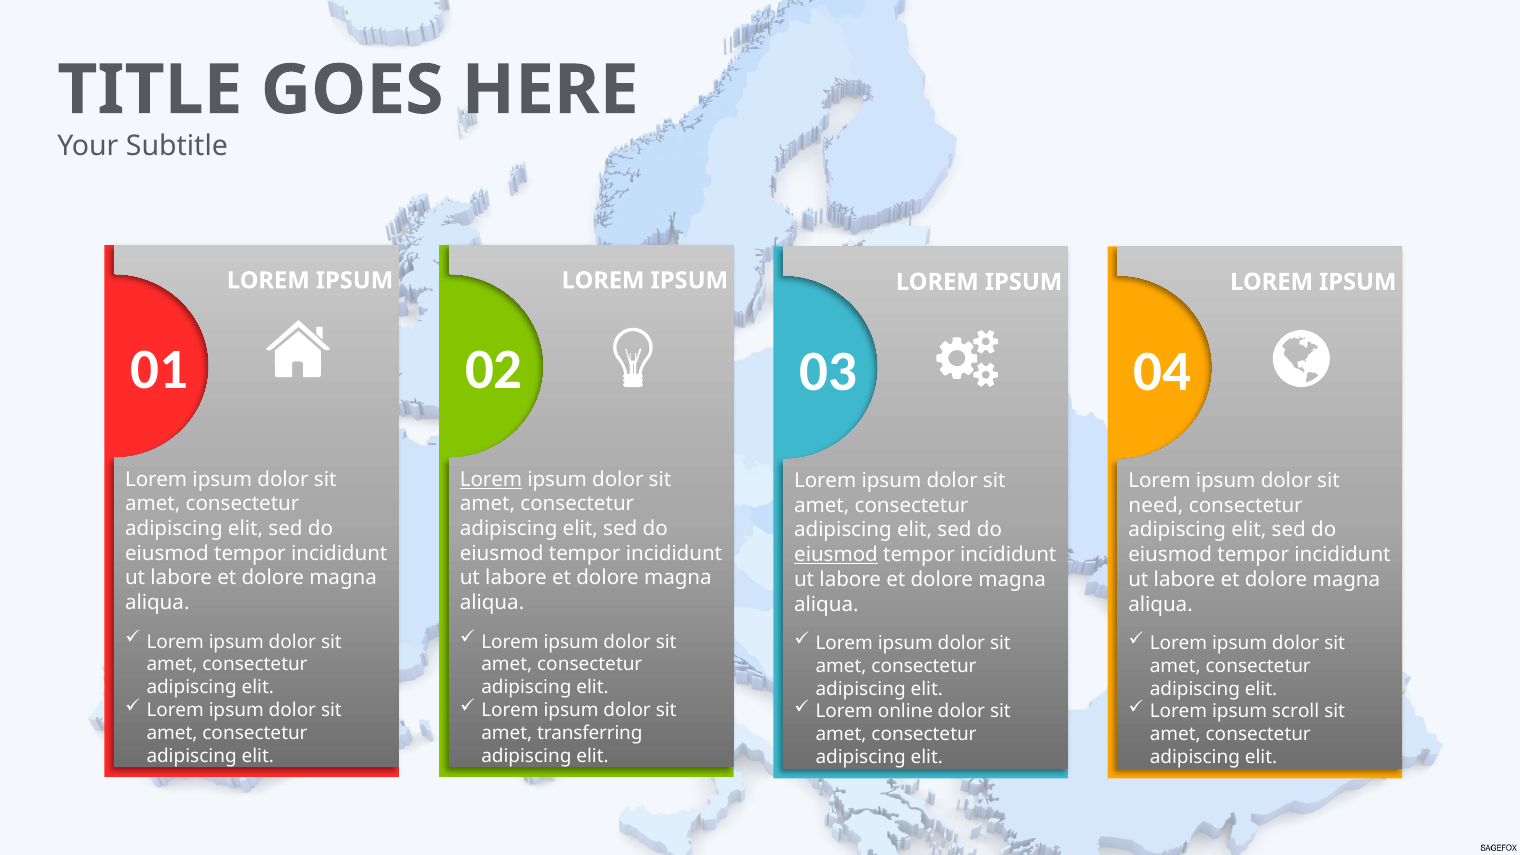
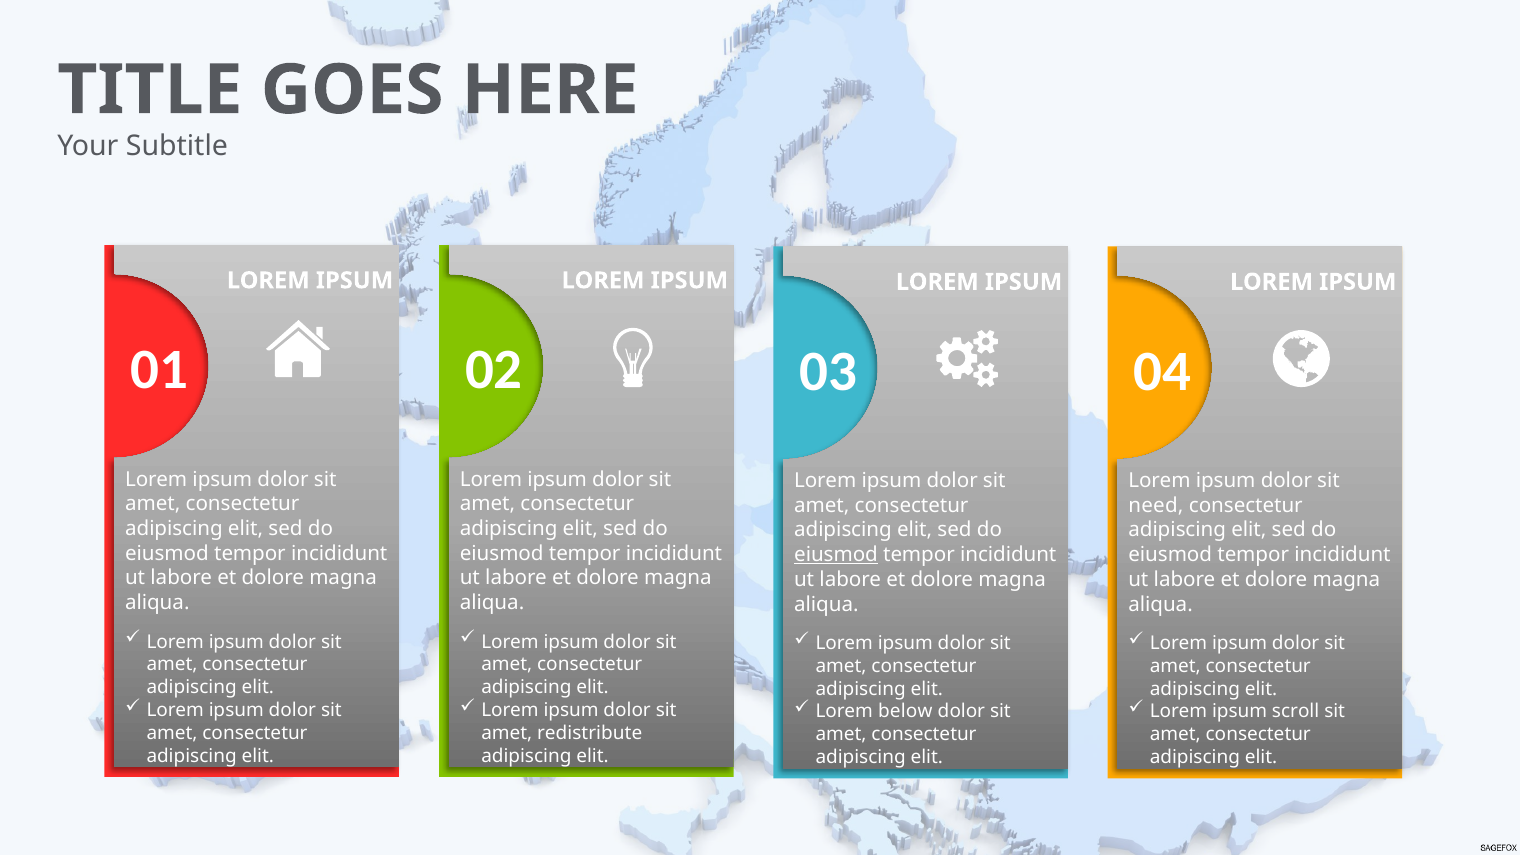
Lorem underline: present -> none (491, 479)
online: online -> below (905, 712)
transferring: transferring -> redistribute (590, 733)
